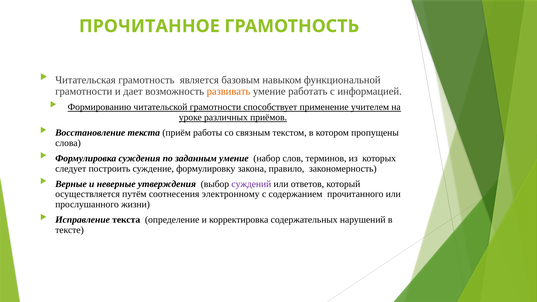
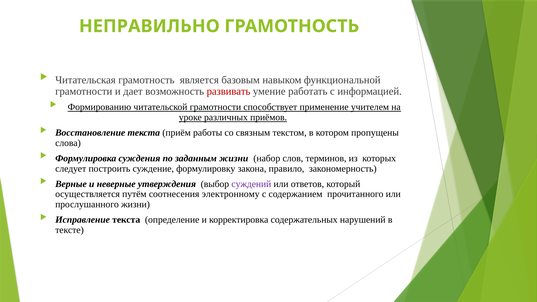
ПРОЧИТАННОЕ: ПРОЧИТАННОЕ -> НЕПРАВИЛЬНО (149, 26)
развивать colour: orange -> red (229, 91)
заданным умение: умение -> жизни (234, 158)
